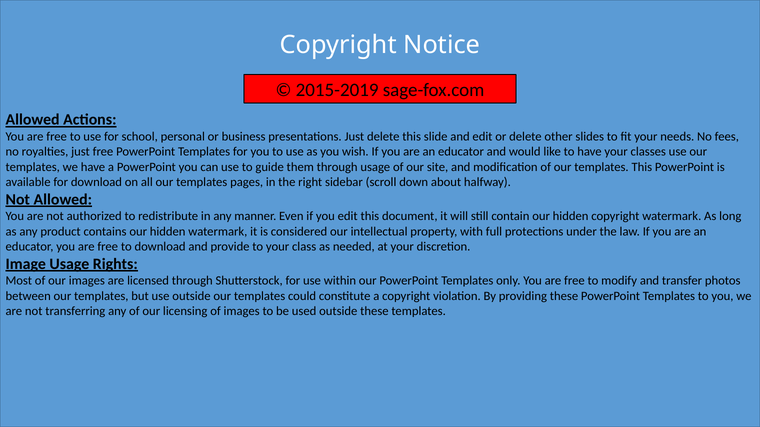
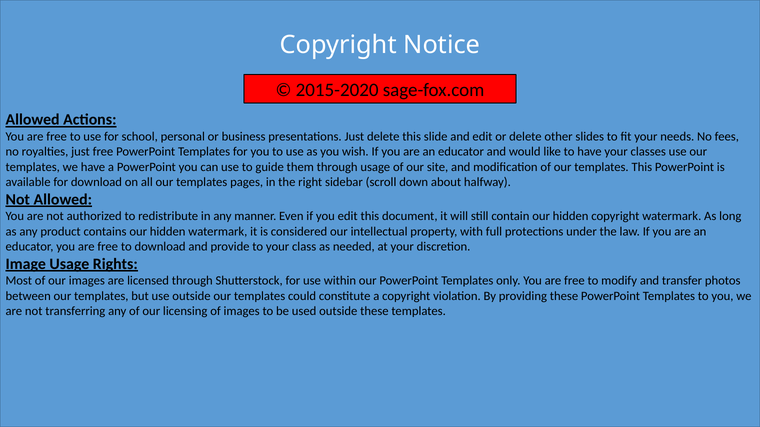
2015-2019: 2015-2019 -> 2015-2020 (337, 90)
